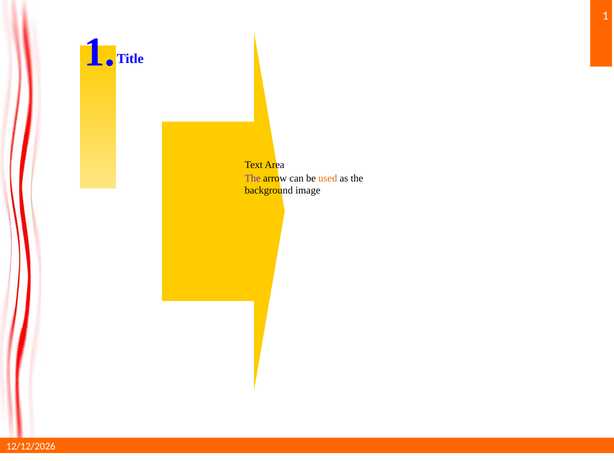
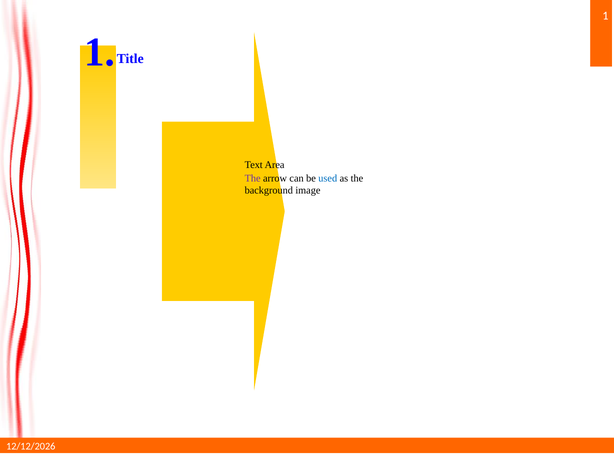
used colour: orange -> blue (328, 178)
